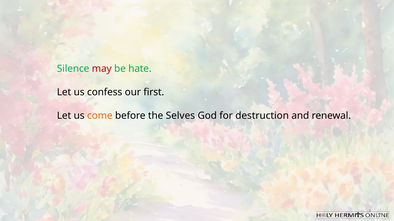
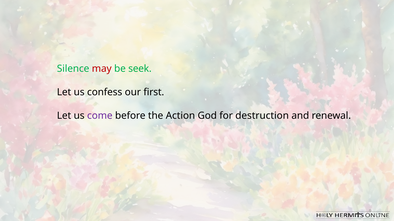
hate: hate -> seek (140, 69)
come colour: orange -> purple (100, 116)
Selves: Selves -> Action (180, 116)
